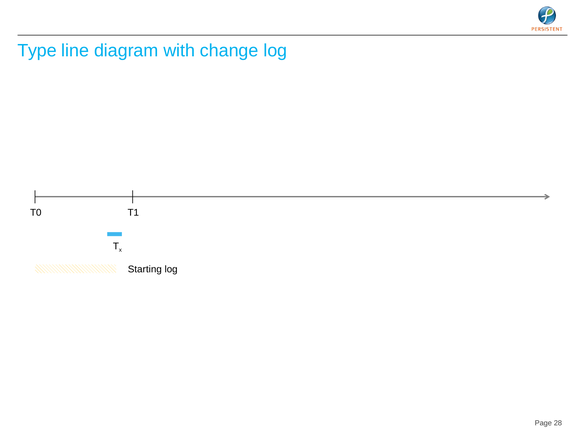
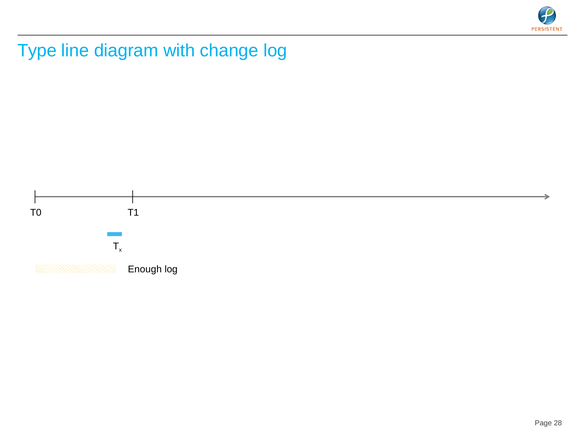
Starting: Starting -> Enough (145, 269)
